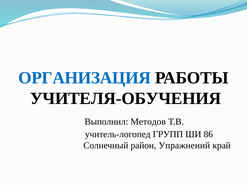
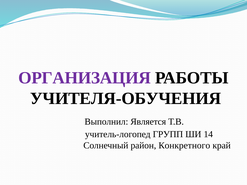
ОРГАНИЗАЦИЯ colour: blue -> purple (85, 78)
Методов: Методов -> Является (148, 122)
86: 86 -> 14 (208, 134)
Упражнений: Упражнений -> Конкретного (184, 146)
